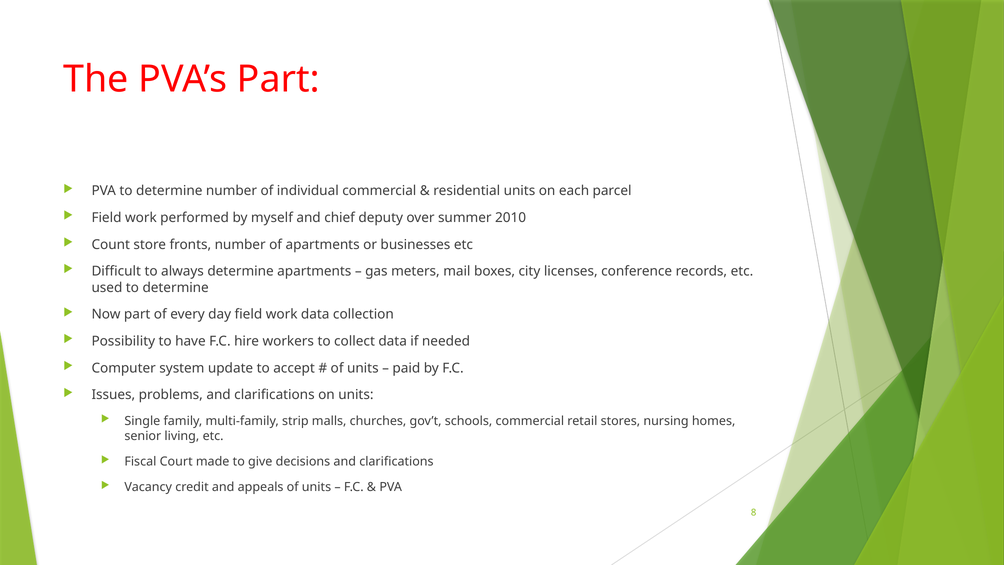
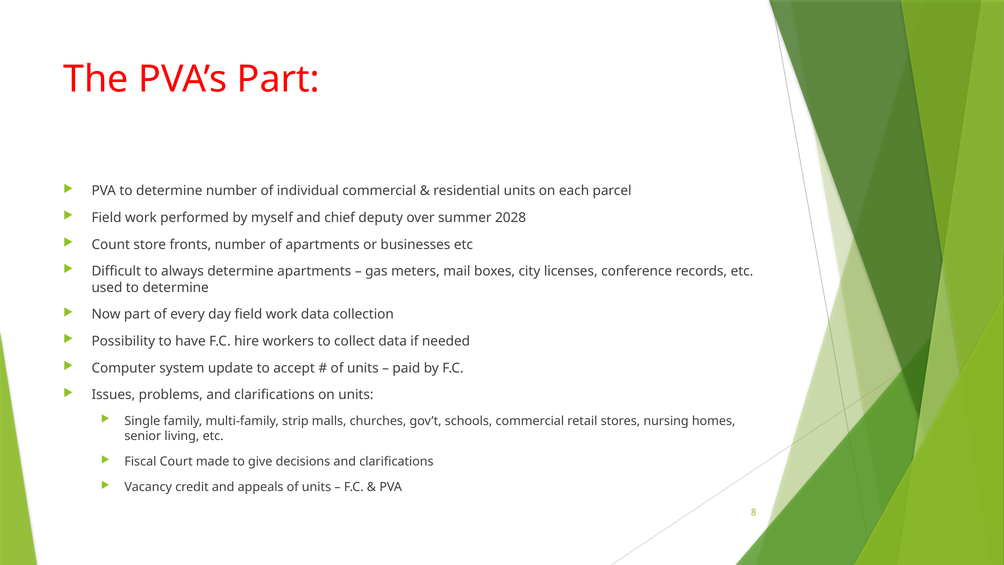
2010: 2010 -> 2028 (511, 218)
